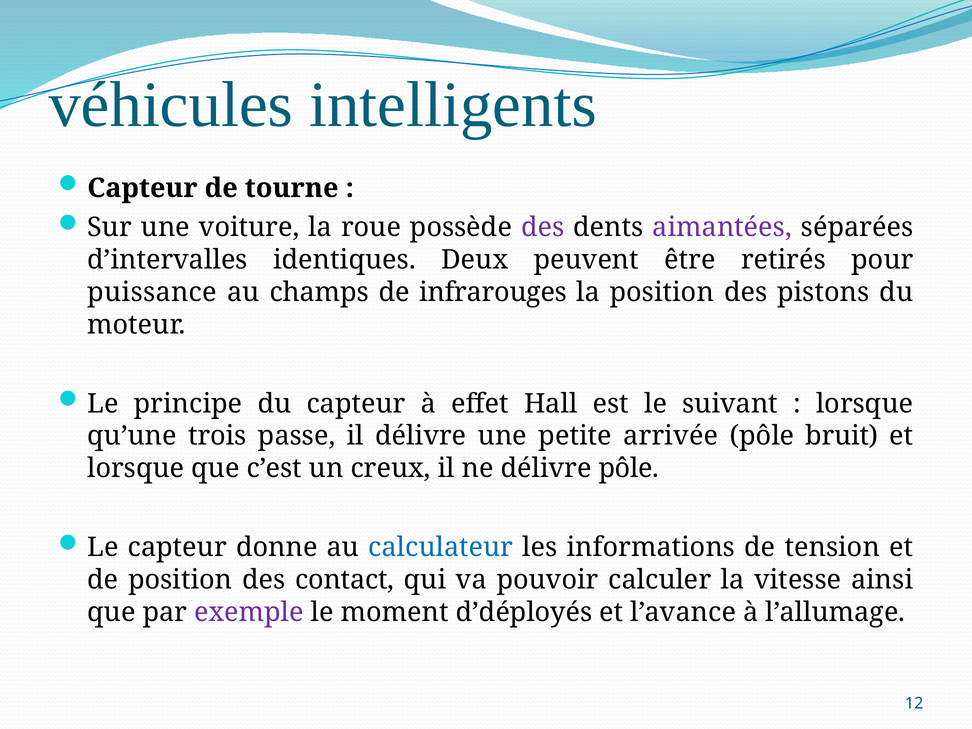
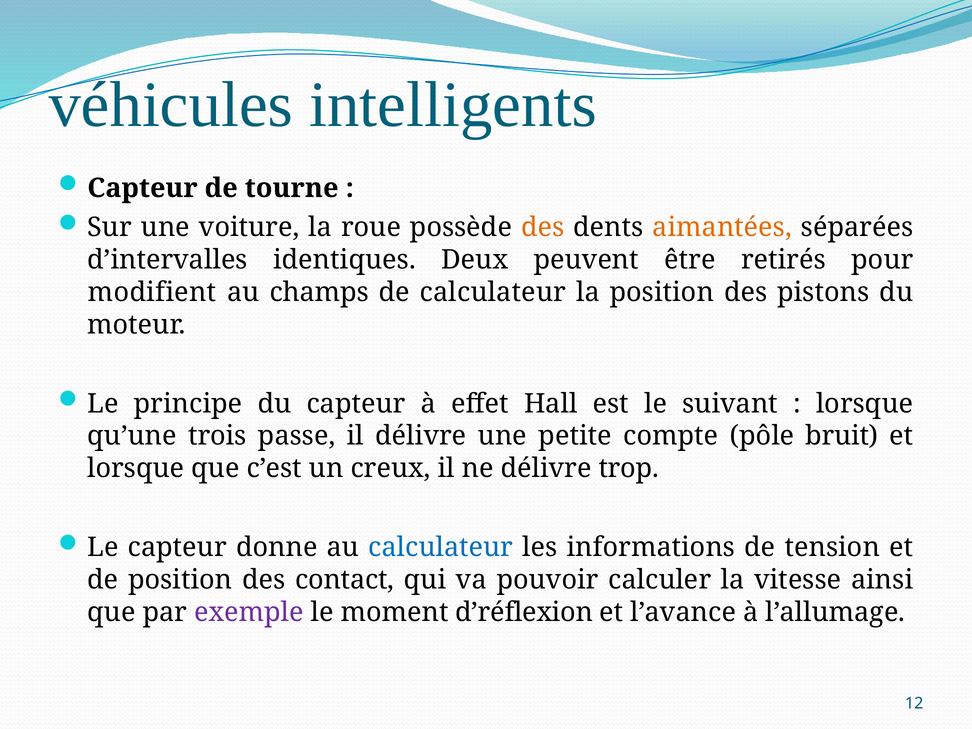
des colour: purple -> orange (543, 228)
aimantées colour: purple -> orange (722, 228)
puissance: puissance -> modifient (152, 292)
de infrarouges: infrarouges -> calculateur (493, 292)
arrivée: arrivée -> compte (671, 436)
délivre pôle: pôle -> trop (629, 468)
d’déployés: d’déployés -> d’réflexion (524, 612)
